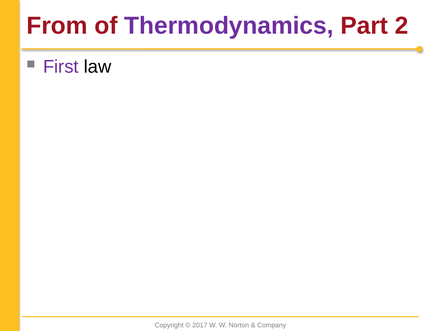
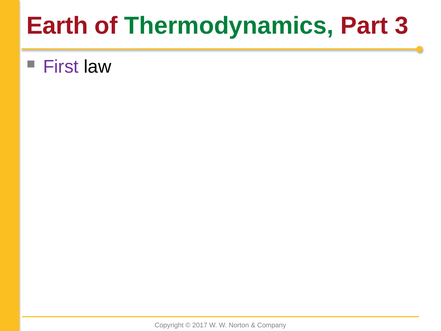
From: From -> Earth (57, 26)
Thermodynamics colour: purple -> green (229, 26)
2: 2 -> 3 (402, 26)
